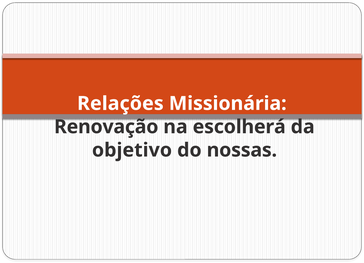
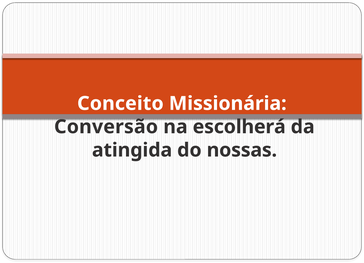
Relações: Relações -> Conceito (120, 104)
Renovação: Renovação -> Conversão (106, 127)
objetivo: objetivo -> atingida (132, 150)
